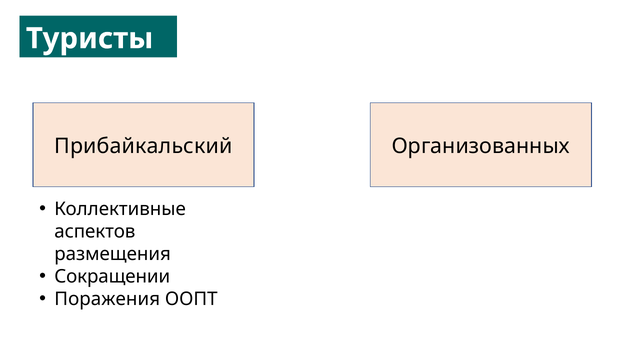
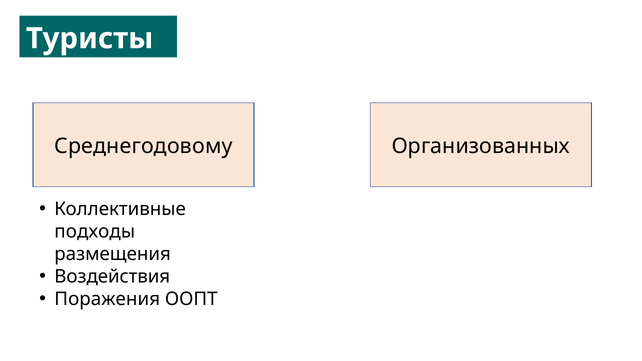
Прибайкальский: Прибайкальский -> Среднегодовому (143, 146)
аспектов: аспектов -> подходы (95, 232)
Сокращении: Сокращении -> Воздействия (112, 277)
